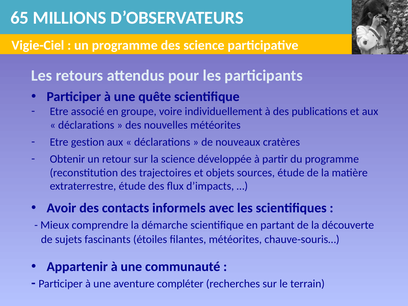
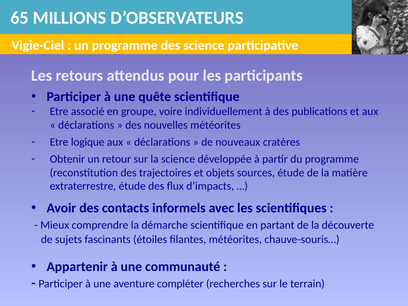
gestion: gestion -> logique (88, 142)
